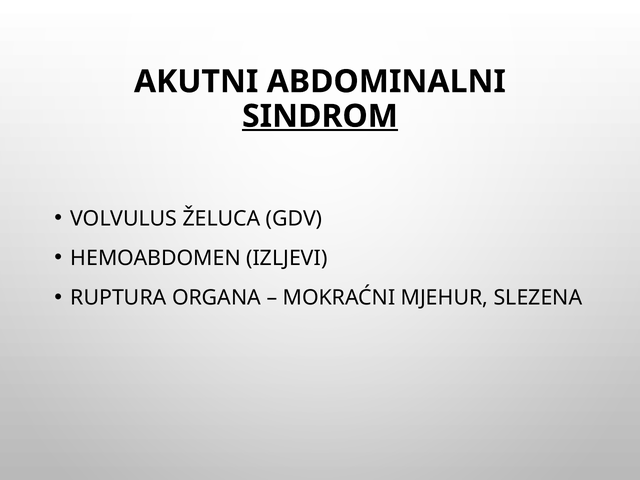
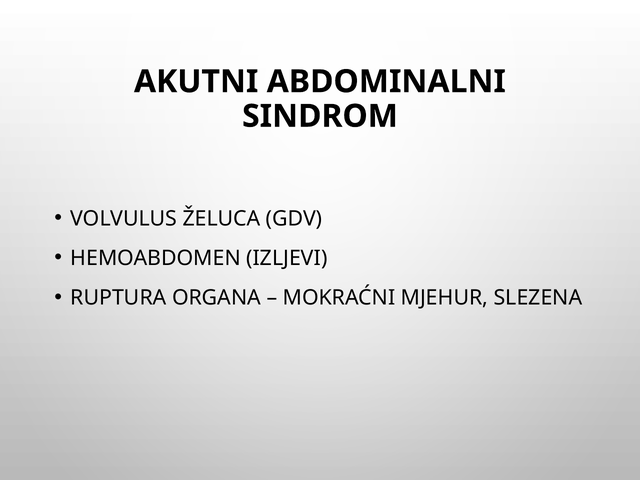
SINDROM underline: present -> none (320, 116)
